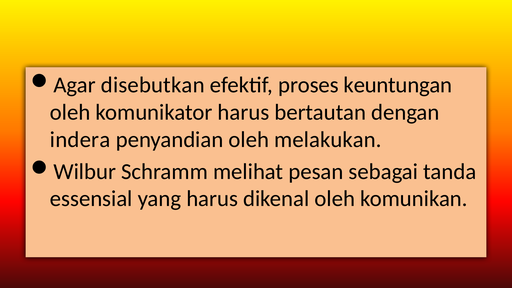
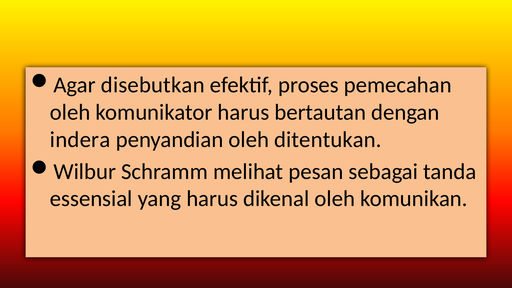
keuntungan: keuntungan -> pemecahan (398, 85)
melakukan: melakukan -> ditentukan (328, 140)
